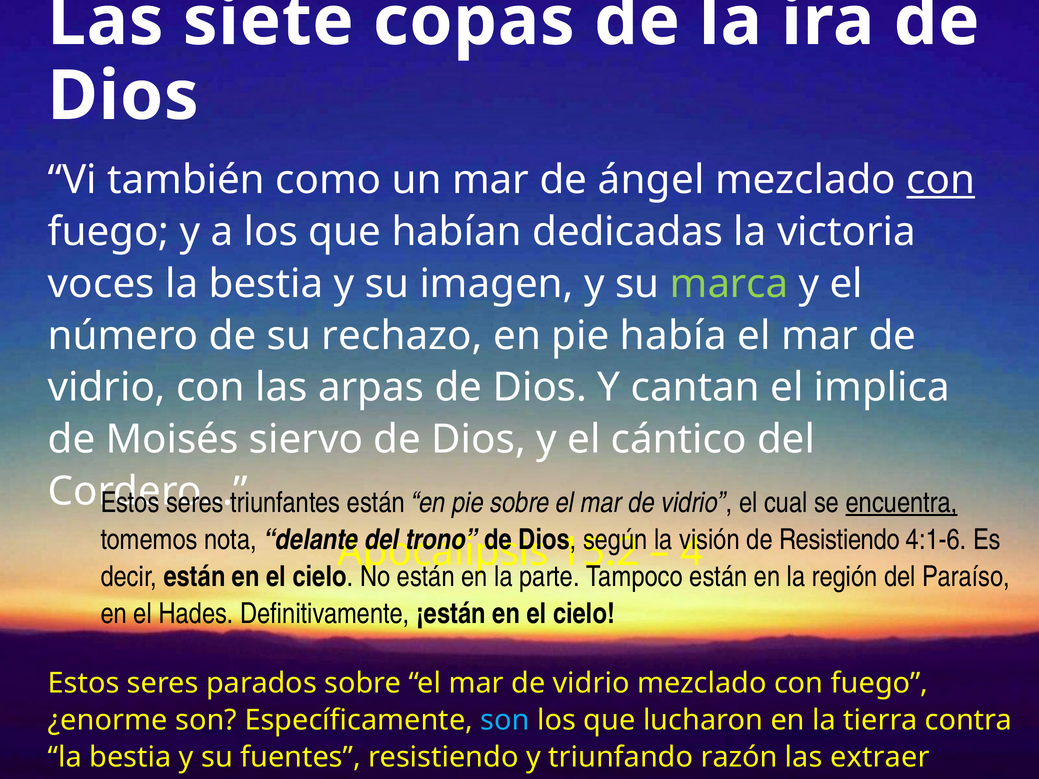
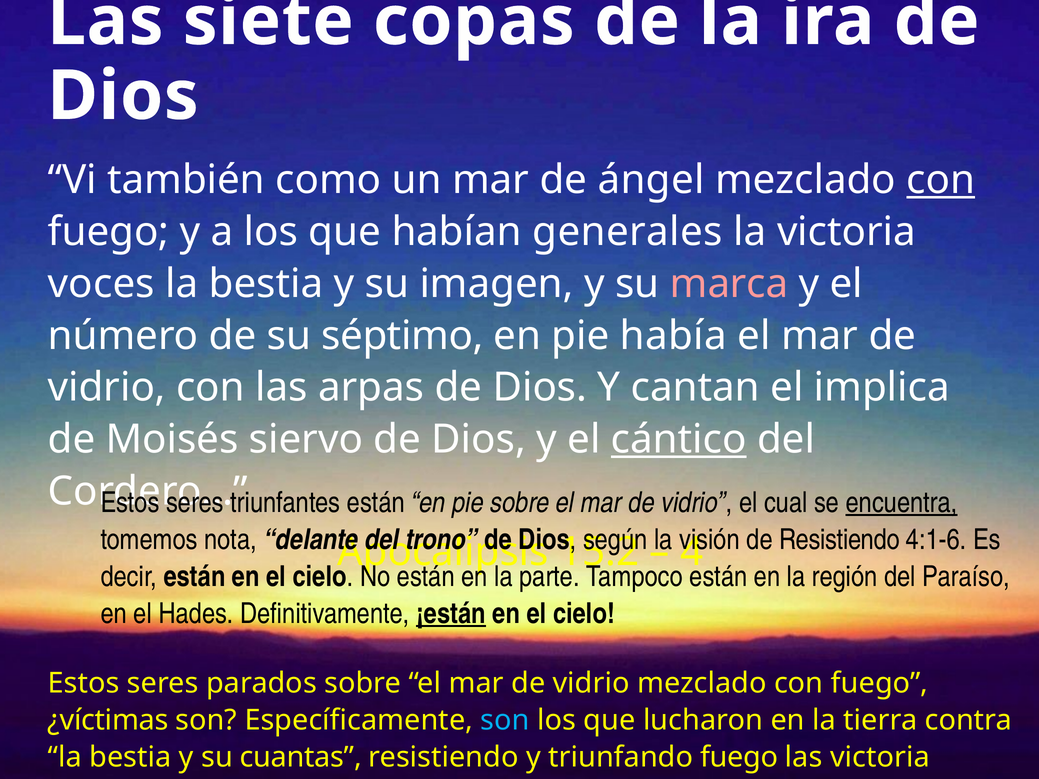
dedicadas: dedicadas -> generales (628, 232)
marca colour: light green -> pink (729, 284)
rechazo: rechazo -> séptimo (402, 336)
cántico underline: none -> present (679, 440)
¡están underline: none -> present (451, 614)
¿enorme: ¿enorme -> ¿víctimas (108, 720)
fuentes: fuentes -> cuantas (301, 757)
triunfando razón: razón -> fuego (739, 757)
las extraer: extraer -> victoria (880, 757)
